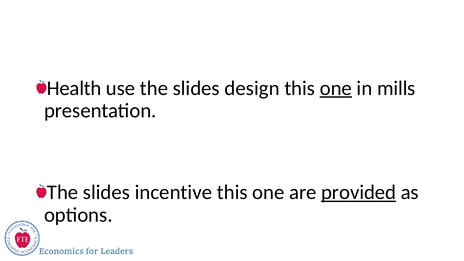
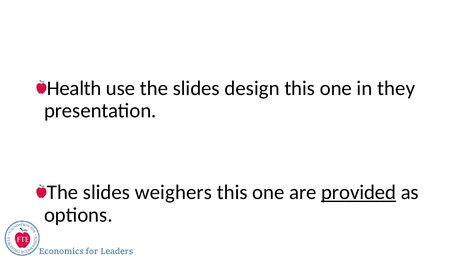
one underline: present -> none (336, 88)
mills: mills -> they (396, 88)
incentive: incentive -> weighers (173, 192)
